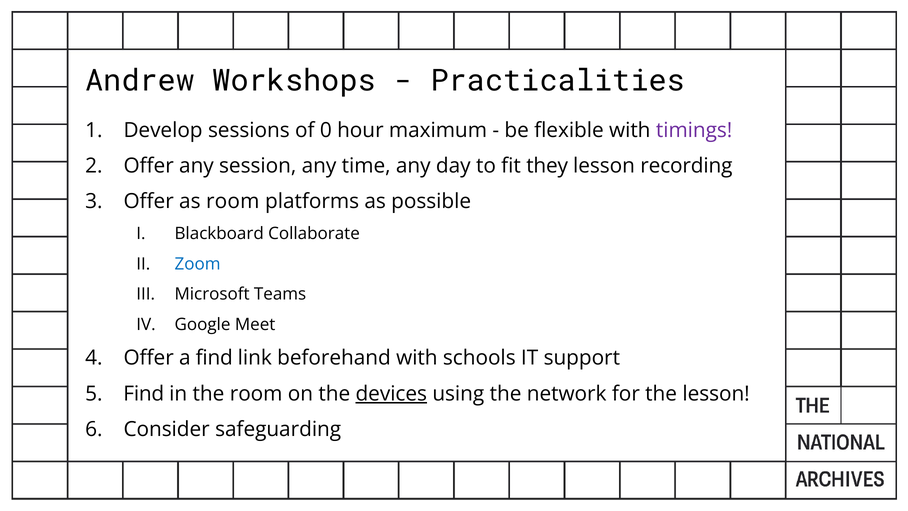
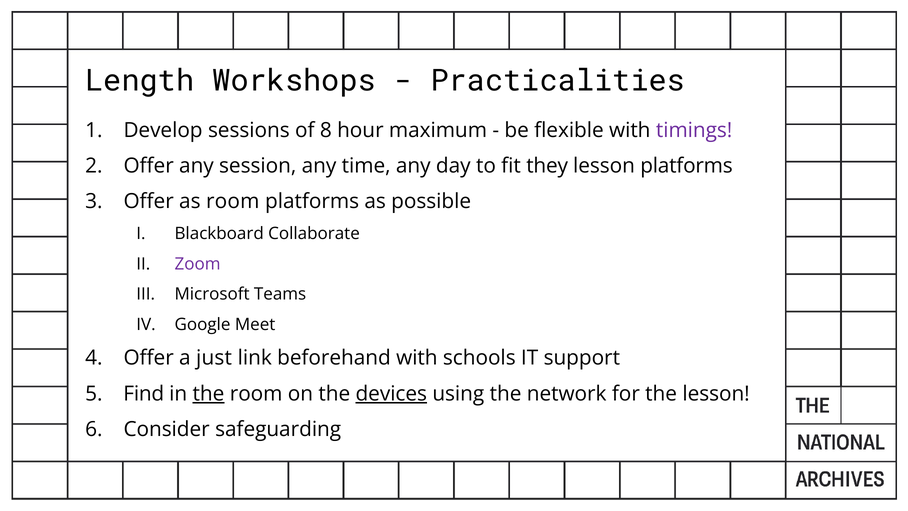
Andrew: Andrew -> Length (140, 81)
0: 0 -> 8 (326, 130)
lesson recording: recording -> platforms (686, 166)
Zoom colour: blue -> purple (198, 264)
a find: find -> just (214, 358)
the underline: none -> present (208, 393)
